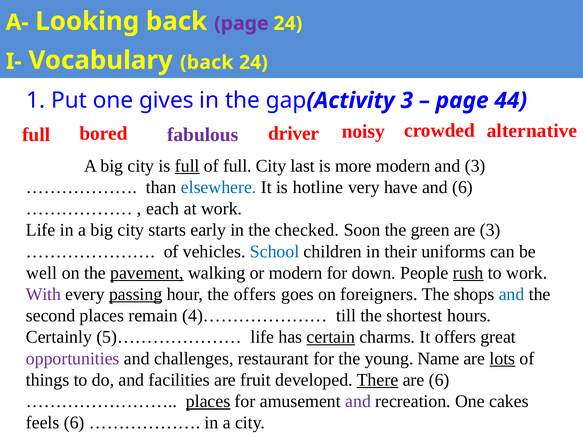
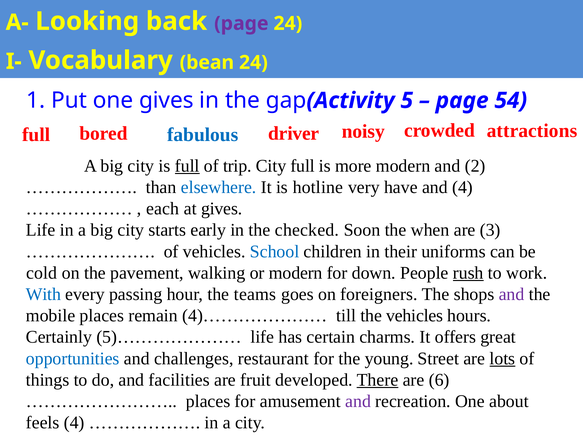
Vocabulary back: back -> bean (207, 62)
3: 3 -> 5 (407, 100)
44: 44 -> 54 (511, 100)
fabulous colour: purple -> blue (203, 134)
alternative: alternative -> attractions (532, 131)
of full: full -> trip (237, 166)
City last: last -> full (303, 166)
and 3: 3 -> 2 (475, 166)
and 6: 6 -> 4 (463, 187)
at work: work -> gives (222, 208)
green: green -> when (430, 230)
well: well -> cold (42, 272)
pavement underline: present -> none (147, 272)
With colour: purple -> blue (43, 294)
passing underline: present -> none (136, 294)
the offers: offers -> teams (255, 294)
and colour: blue -> purple (512, 294)
second: second -> mobile (51, 315)
the shortest: shortest -> vehicles (415, 315)
certain underline: present -> none (331, 337)
opportunities colour: purple -> blue (73, 358)
Name: Name -> Street (438, 358)
places underline: present -> none (208, 401)
cakes: cakes -> about (509, 401)
feels 6: 6 -> 4 (74, 422)
